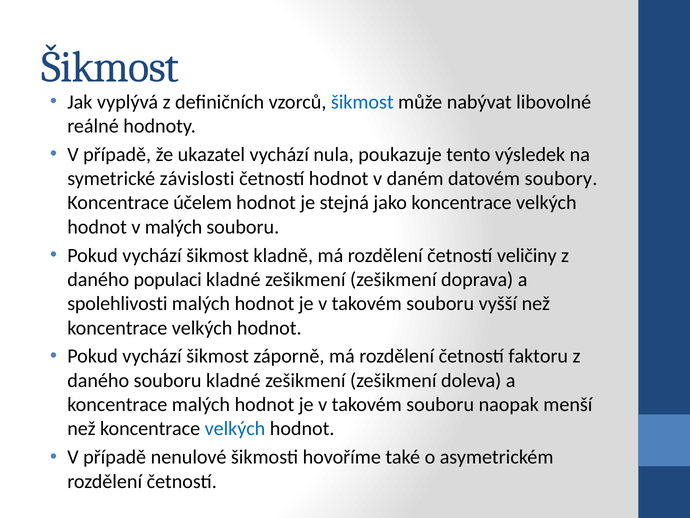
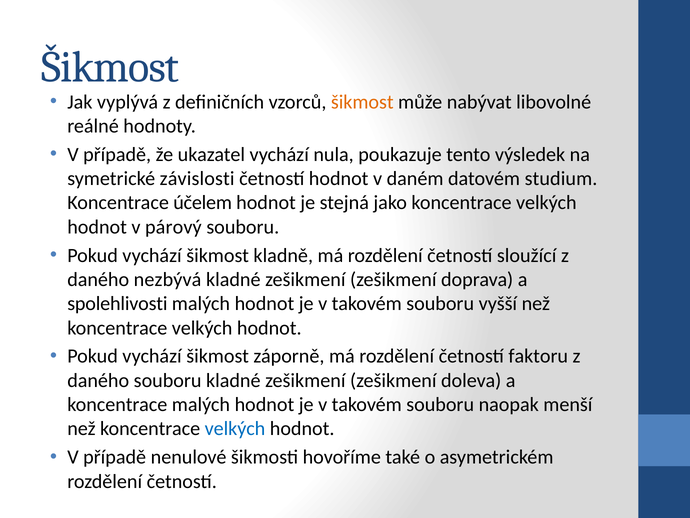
šikmost colour: blue -> orange (362, 102)
soubory: soubory -> studium (561, 178)
v malých: malých -> párový (173, 227)
veličiny: veličiny -> sloužící (527, 255)
populaci: populaci -> nezbývá (168, 279)
